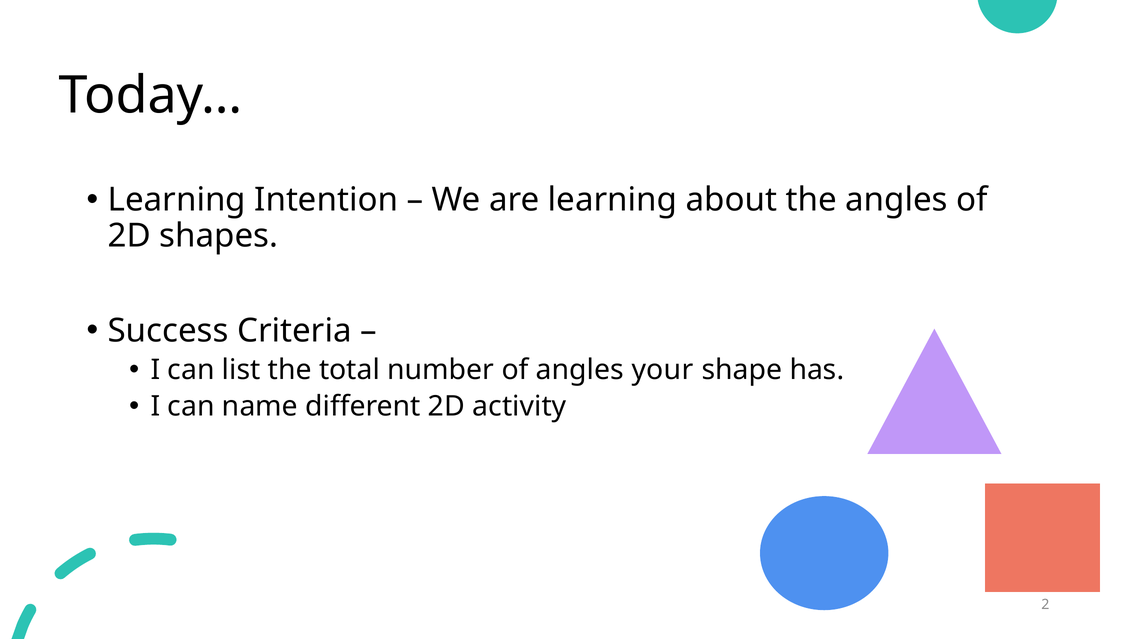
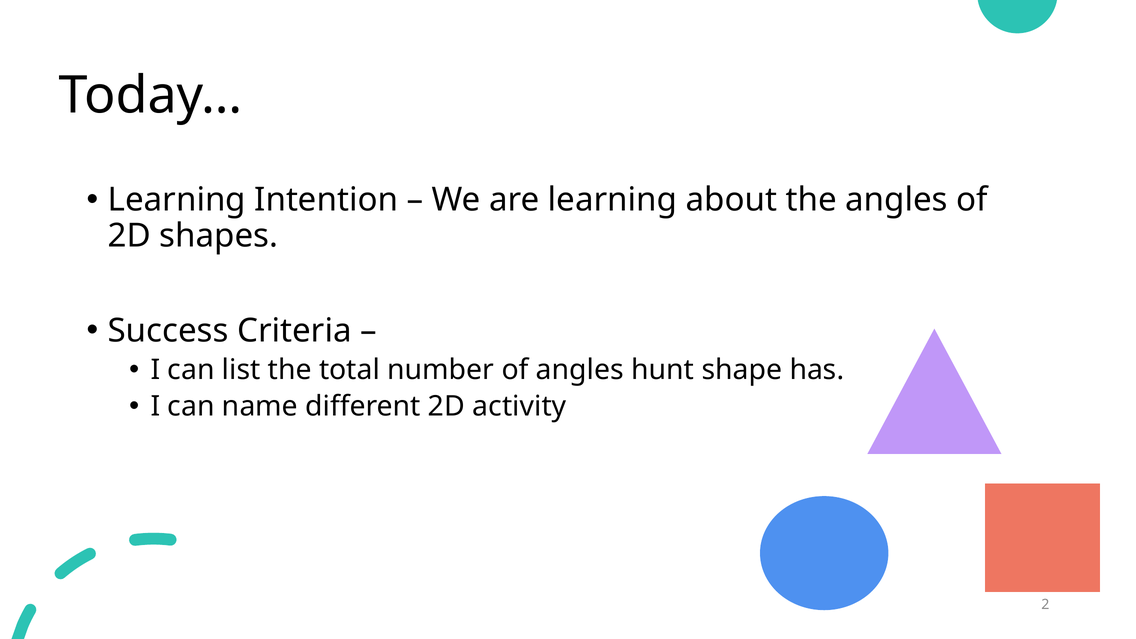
your: your -> hunt (663, 370)
